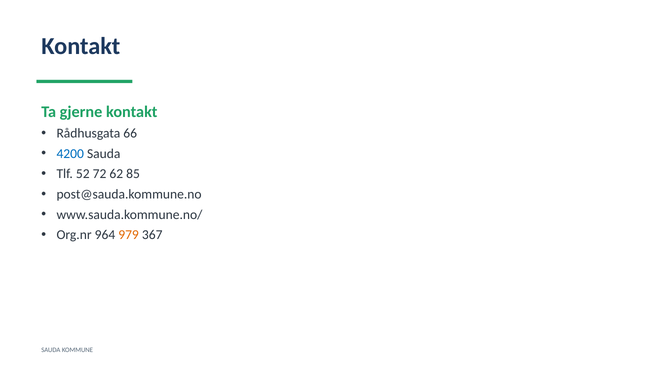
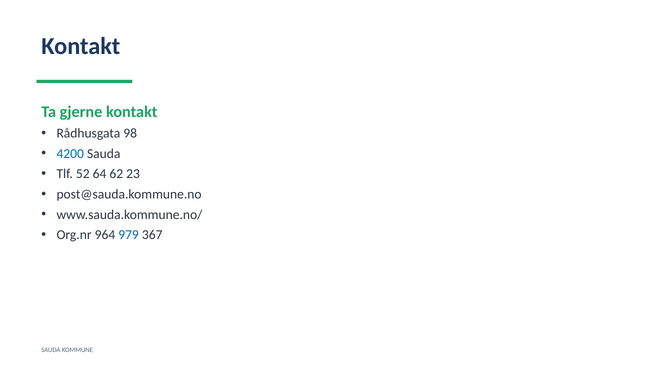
66: 66 -> 98 (130, 133)
72: 72 -> 64 (100, 174)
85: 85 -> 23 (133, 174)
979 colour: orange -> blue (129, 235)
